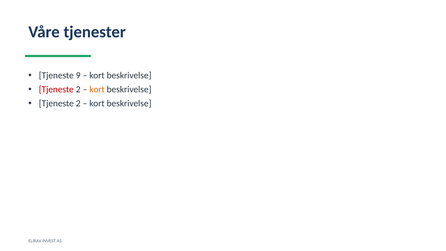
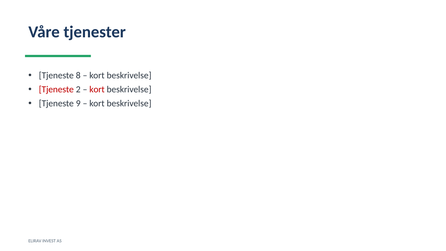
9: 9 -> 8 (78, 76)
kort colour: orange -> red (97, 89)
2: 2 -> 9 (78, 103)
